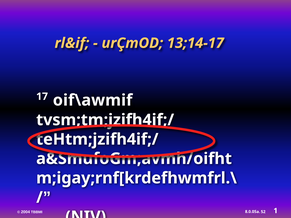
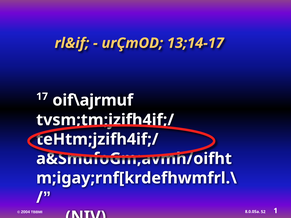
oif\awmif: oif\awmif -> oif\ajrmuf (93, 100)
